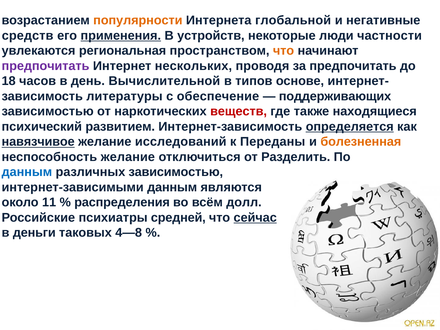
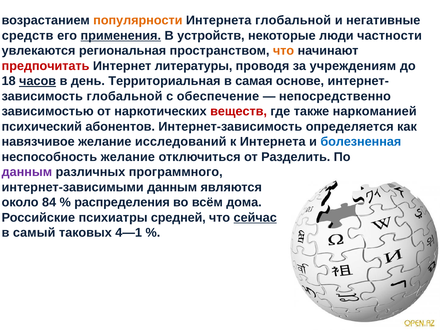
предпочитать colour: purple -> red (46, 66)
нескольких: нескольких -> литературы (194, 66)
за предпочитать: предпочитать -> учреждениям (353, 66)
часов underline: none -> present (38, 81)
Вычислительной: Вычислительной -> Территориальная (164, 81)
типов: типов -> самая (254, 81)
литературы: литературы -> глобальной (124, 96)
поддерживающих: поддерживающих -> непосредственно (335, 96)
находящиеся: находящиеся -> наркоманией (375, 111)
развитием: развитием -> абонентов (120, 127)
определяется underline: present -> none (350, 127)
навязчивое underline: present -> none (38, 142)
к Переданы: Переданы -> Интернета (273, 142)
болезненная colour: orange -> blue (361, 142)
данным colour: blue -> purple (27, 172)
различных зависимостью: зависимостью -> программного (176, 172)
11: 11 -> 84 (49, 202)
долл: долл -> дома (244, 202)
деньги: деньги -> самый (34, 233)
4—8: 4—8 -> 4—1 (129, 233)
